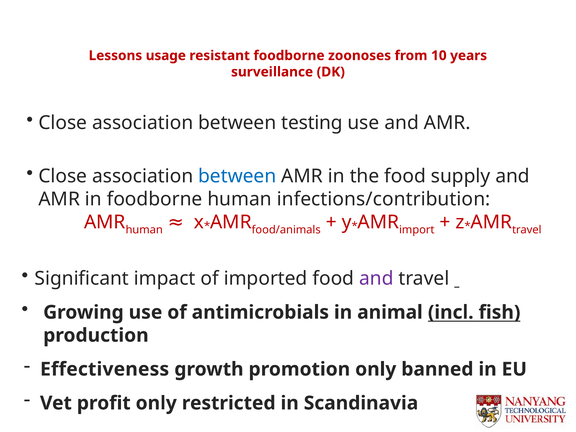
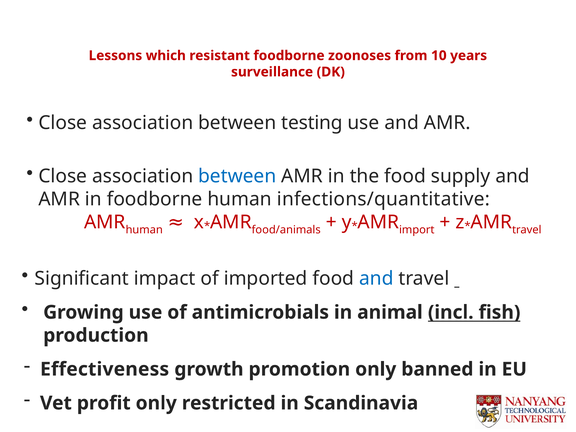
usage: usage -> which (166, 56)
infections/contribution: infections/contribution -> infections/quantitative (384, 199)
and colour: purple -> blue (376, 278)
